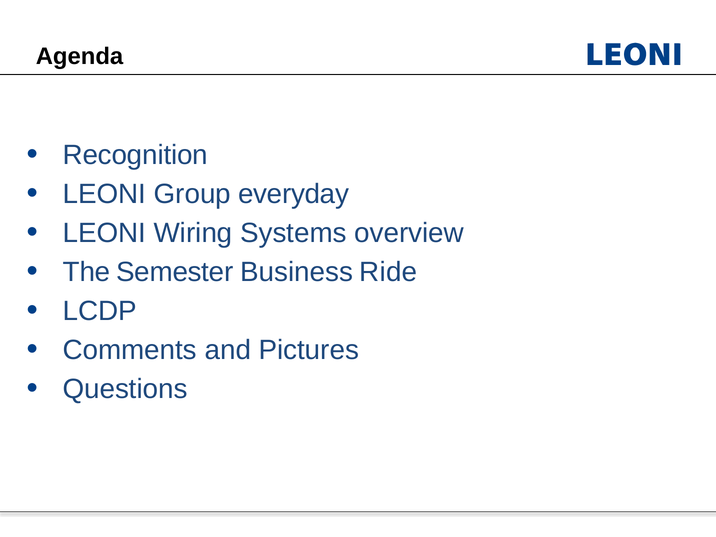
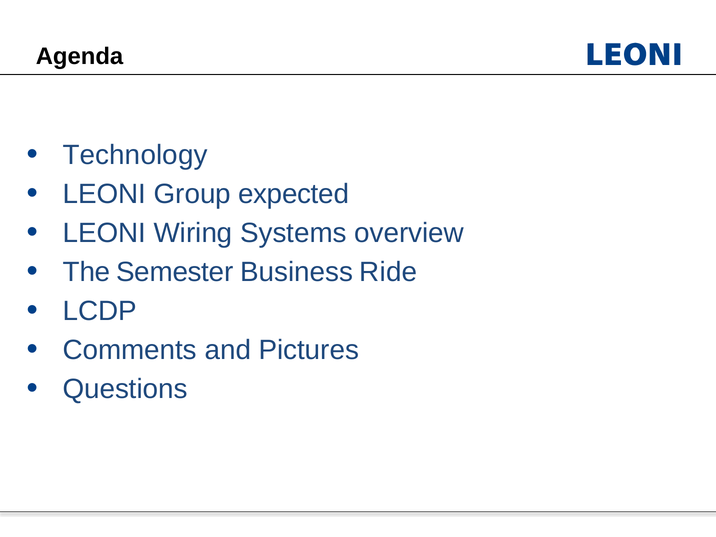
Recognition: Recognition -> Technology (135, 155)
everyday: everyday -> expected (294, 194)
